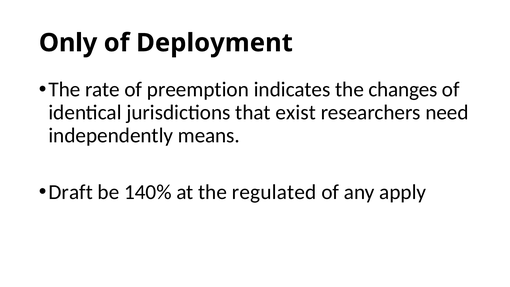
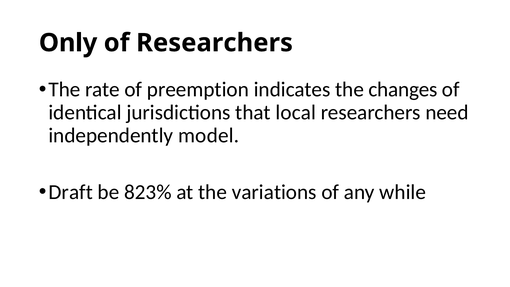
of Deployment: Deployment -> Researchers (215, 43)
exist: exist -> local (296, 113)
means: means -> model (209, 135)
140%: 140% -> 823% (148, 192)
regulated: regulated -> variations (274, 192)
apply: apply -> while (403, 192)
